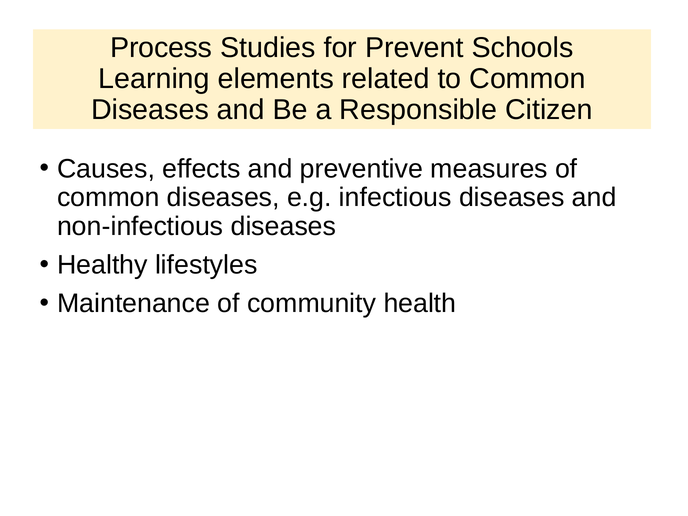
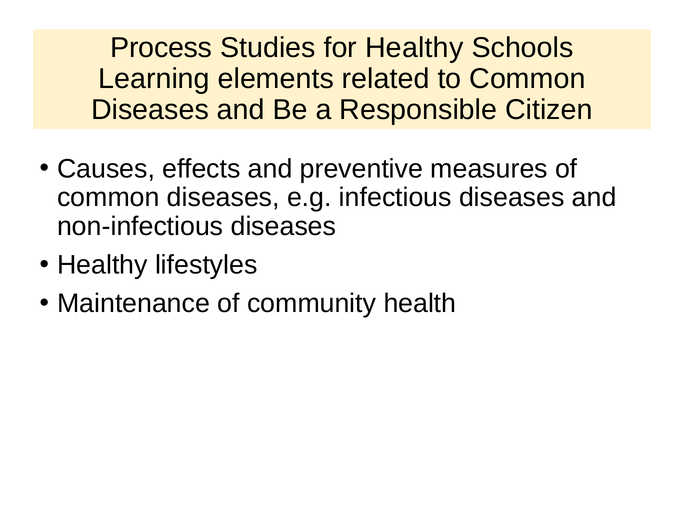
for Prevent: Prevent -> Healthy (414, 48)
